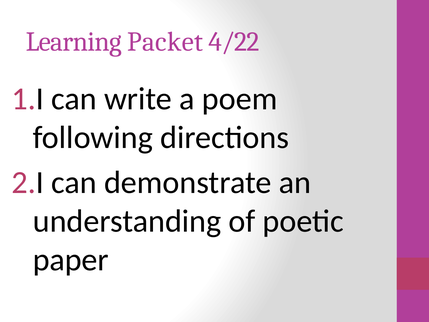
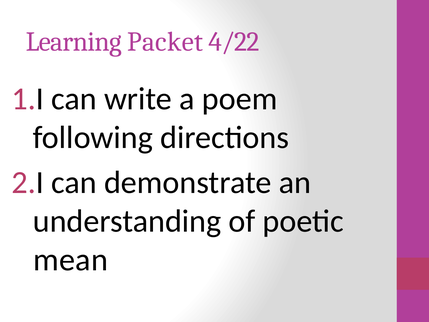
paper: paper -> mean (70, 260)
